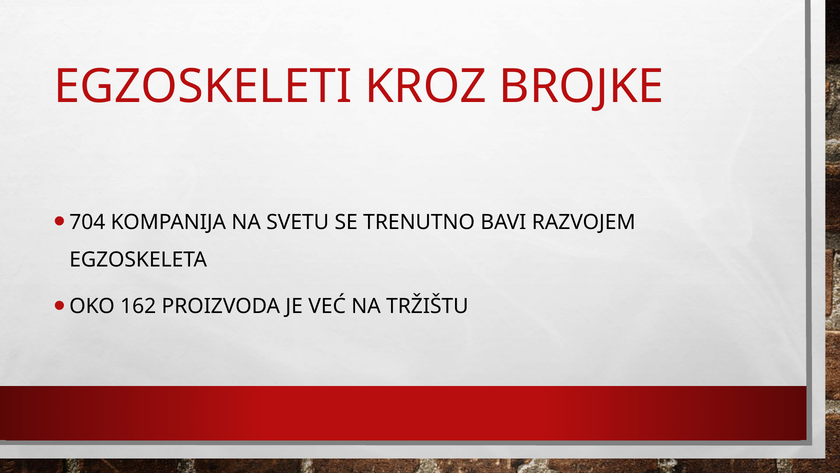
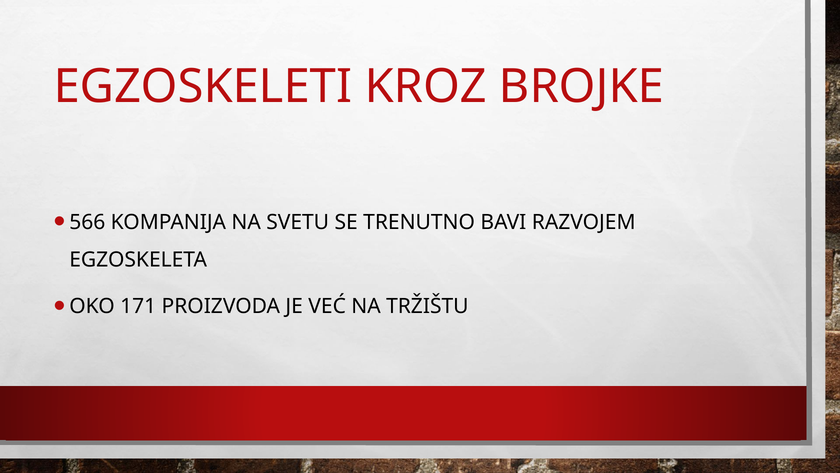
704: 704 -> 566 (87, 222)
162: 162 -> 171 (138, 306)
